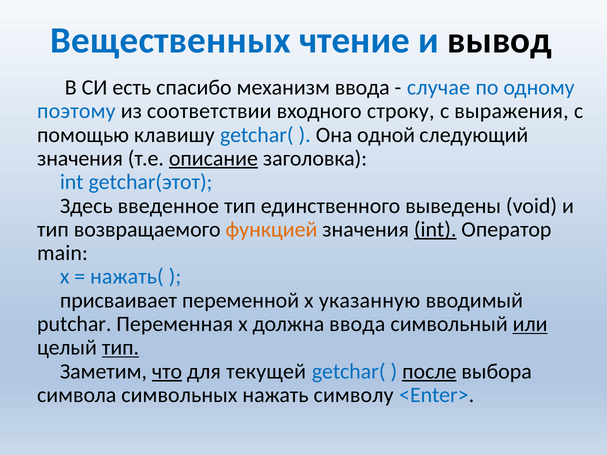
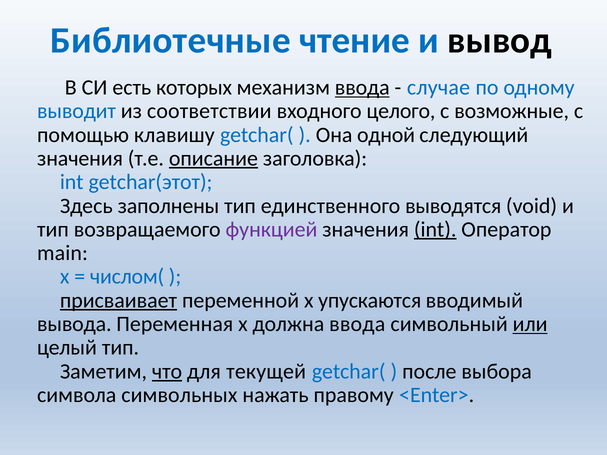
Вещественных: Вещественных -> Библиотечные (171, 41)
спасибо: спасибо -> которых (194, 88)
ввода underline: none -> present (362, 88)
поэтому: поэтому -> выводит (77, 111)
строку: строку -> целого (401, 111)
выражения: выражения -> возможные (512, 111)
введенное: введенное -> заполнены (168, 206)
выведены: выведены -> выводятся (453, 206)
функцией colour: orange -> purple (271, 230)
нажать(: нажать( -> числом( (127, 277)
присваивает underline: none -> present (118, 301)
указанную: указанную -> упускаются (370, 301)
putchar: putchar -> вывода (74, 324)
тип underline: present -> none (121, 348)
после underline: present -> none (429, 371)
символу: символу -> правому (354, 395)
